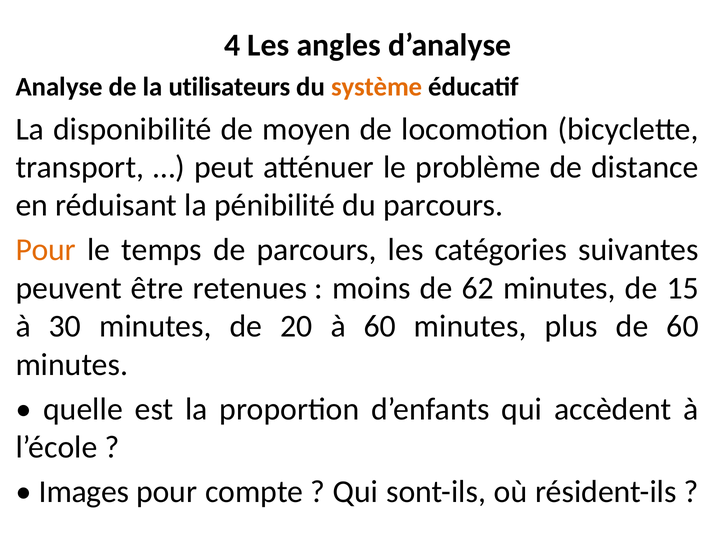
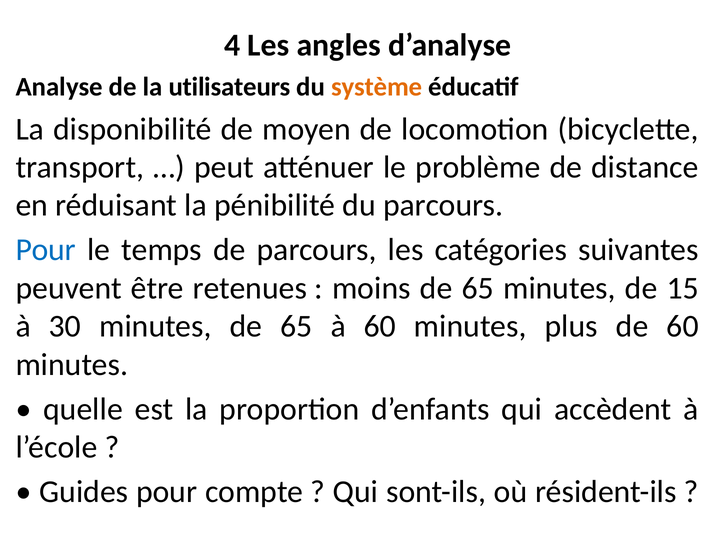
Pour colour: orange -> blue (46, 250)
moins de 62: 62 -> 65 (478, 288)
minutes de 20: 20 -> 65 (296, 326)
Images: Images -> Guides (84, 491)
